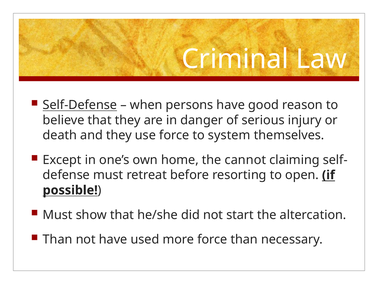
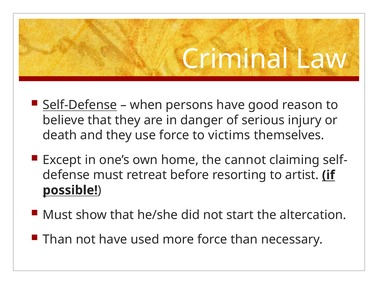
system: system -> victims (229, 135)
open: open -> artist (302, 175)
